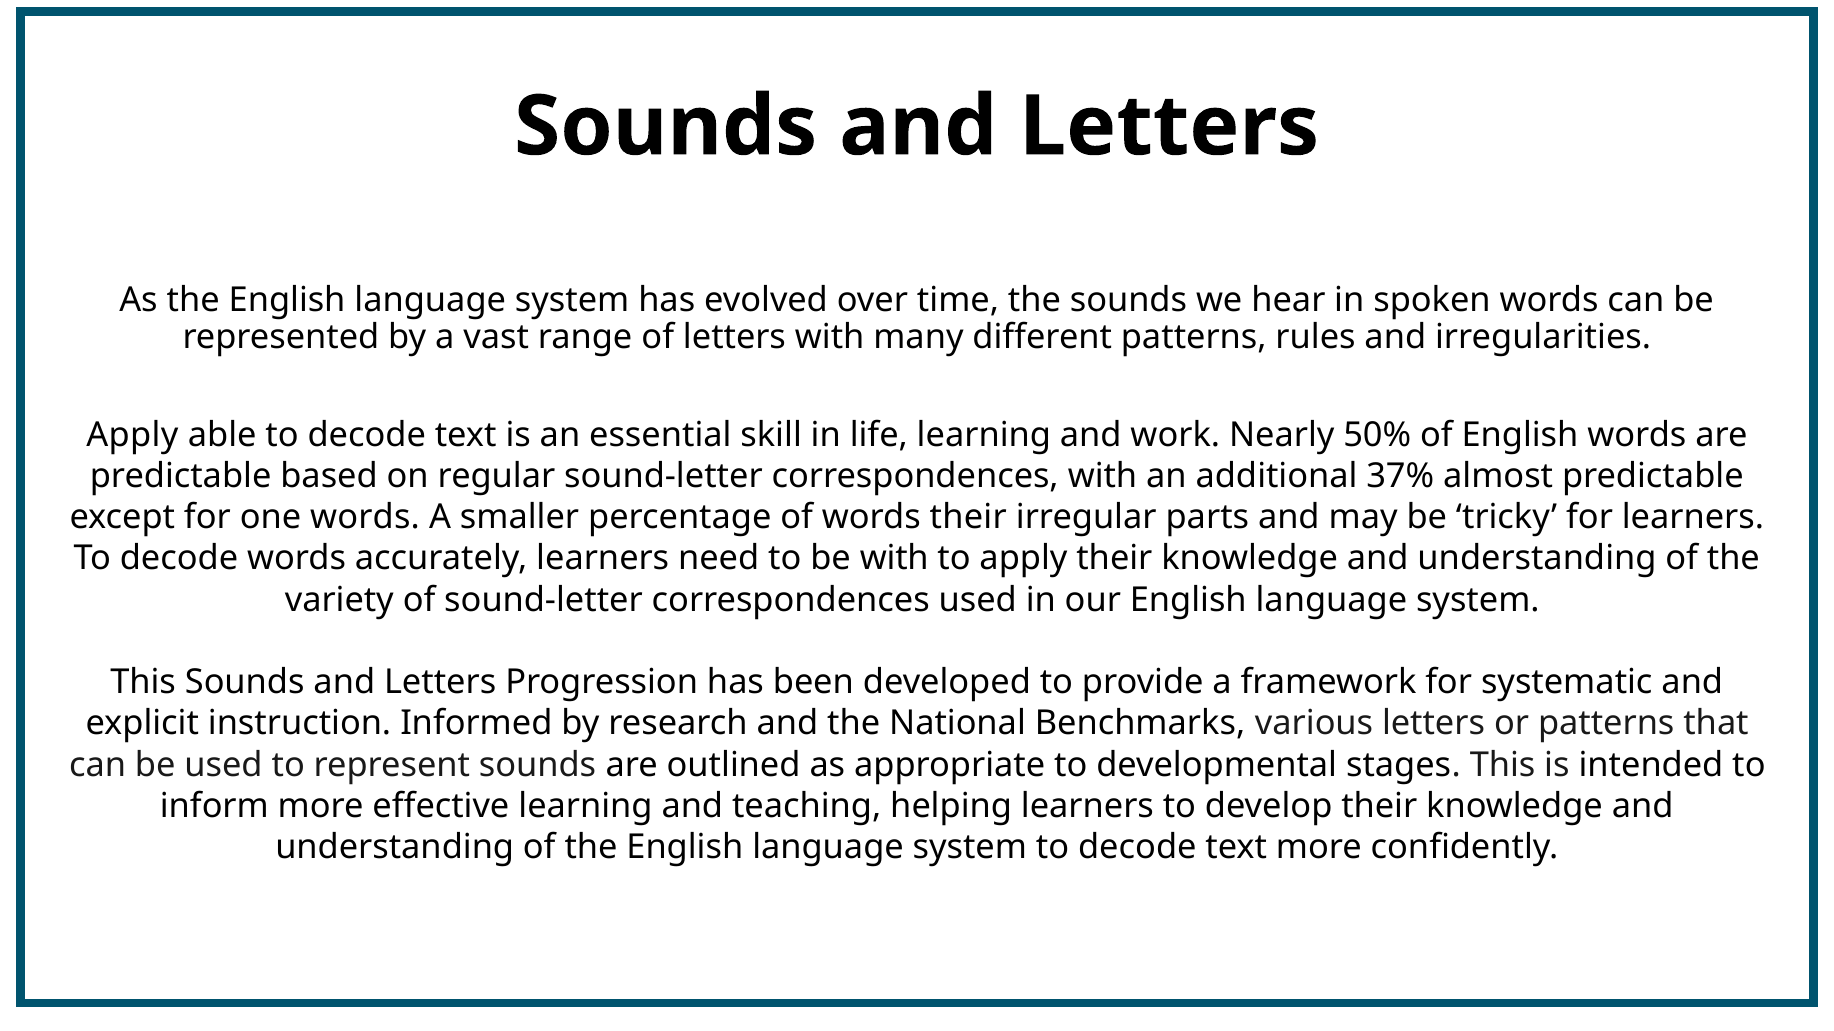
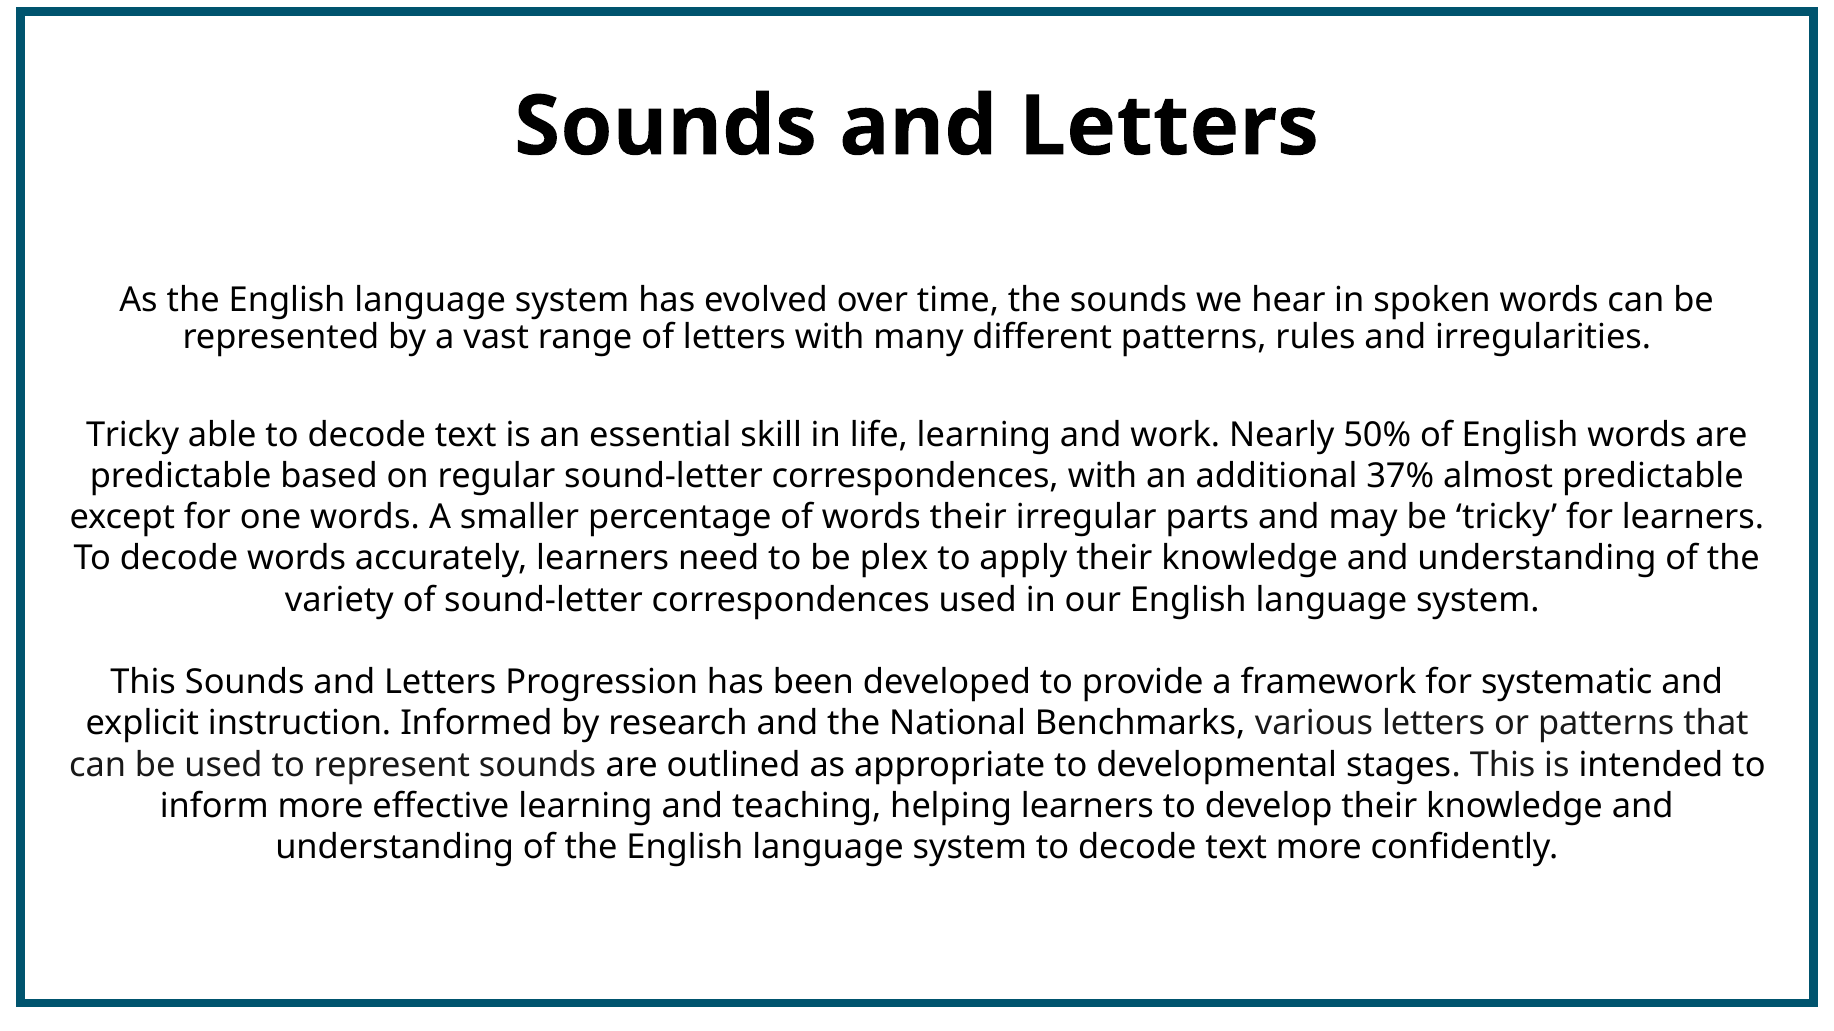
Apply: Apply -> Tricky (133, 435)
be with: with -> plex (894, 559)
